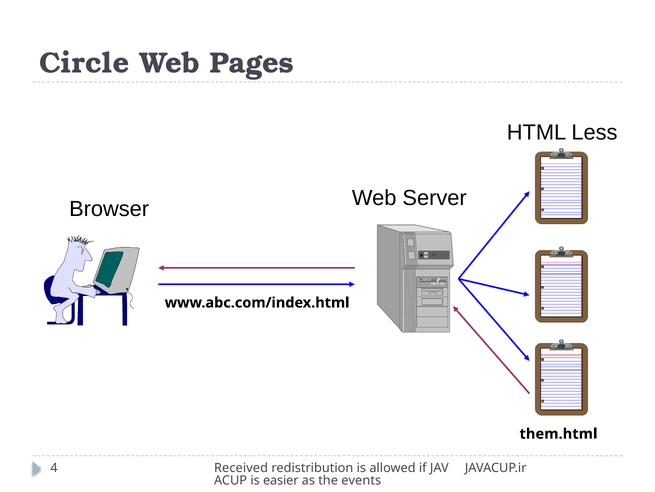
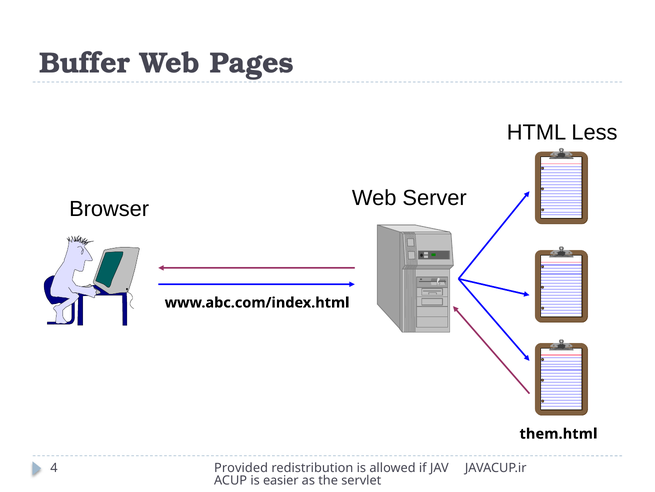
Circle: Circle -> Buffer (85, 63)
Received: Received -> Provided (241, 467)
events: events -> servlet (361, 480)
